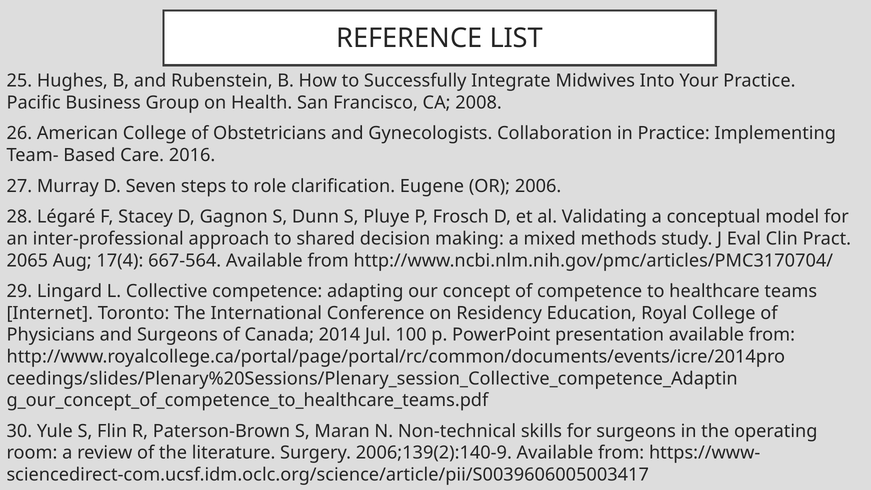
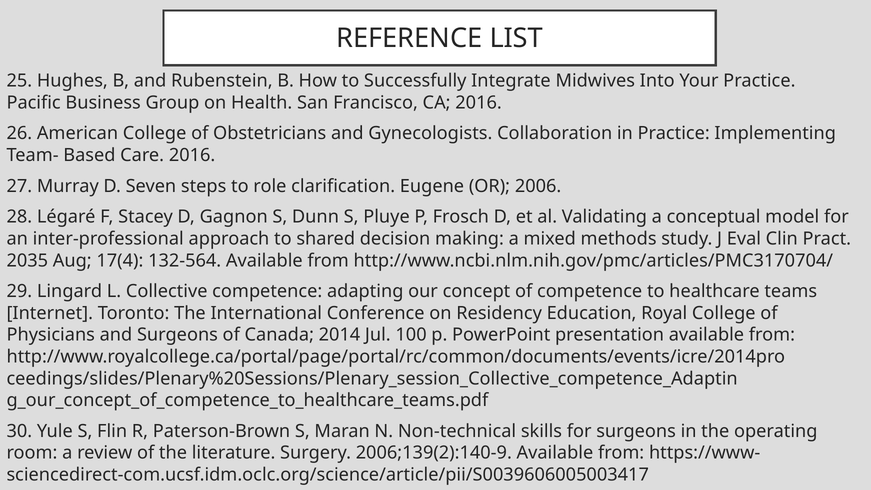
CA 2008: 2008 -> 2016 (479, 103)
2065: 2065 -> 2035 (27, 260)
667-564: 667-564 -> 132-564 (185, 260)
